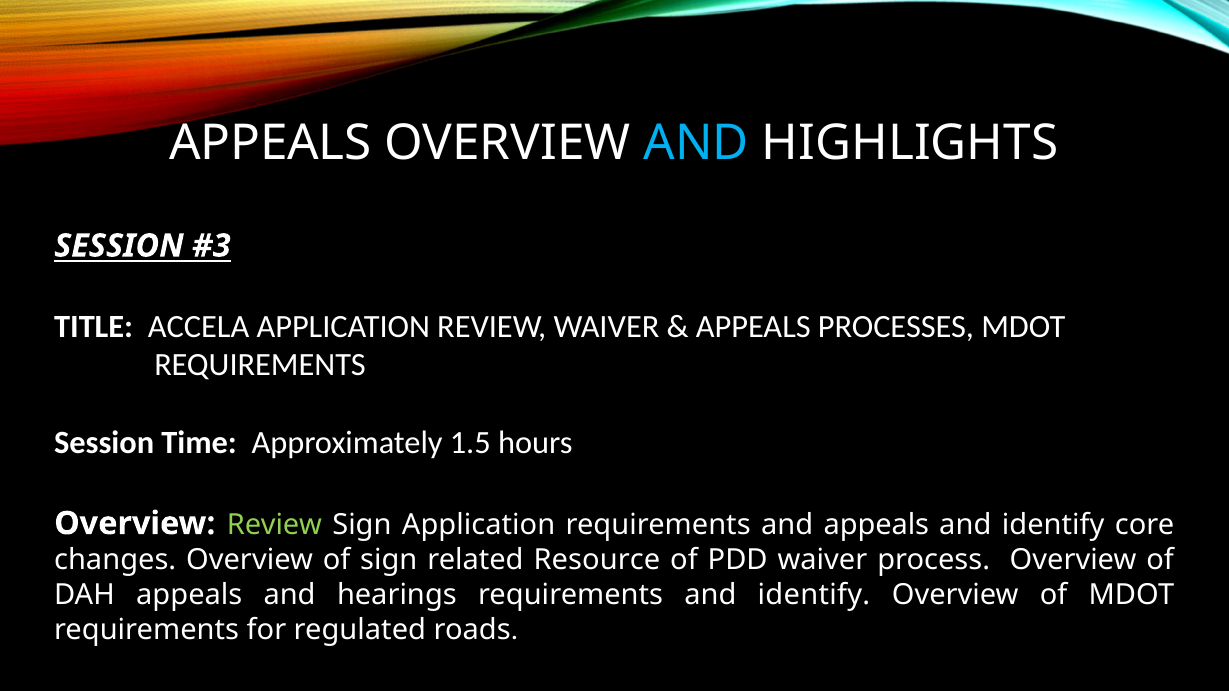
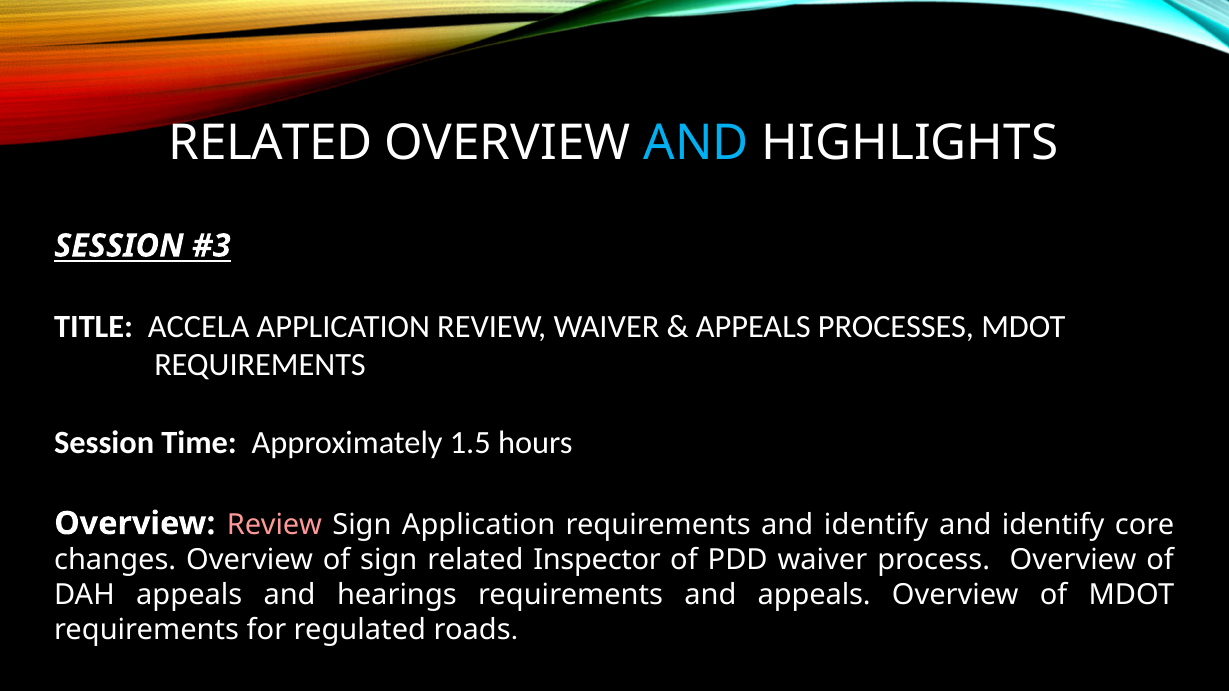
APPEALS: APPEALS -> RELATED (271, 143)
Review colour: light green -> pink (274, 525)
requirements and appeals: appeals -> identify (876, 525)
Resource: Resource -> Inspector (597, 560)
requirements and identify: identify -> appeals (814, 595)
